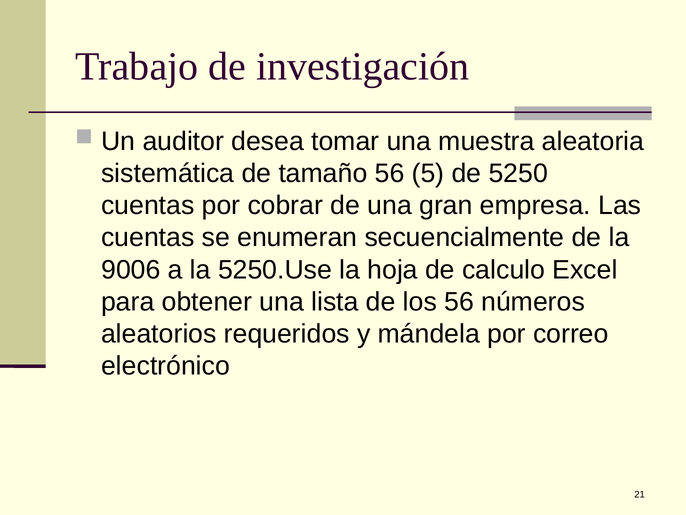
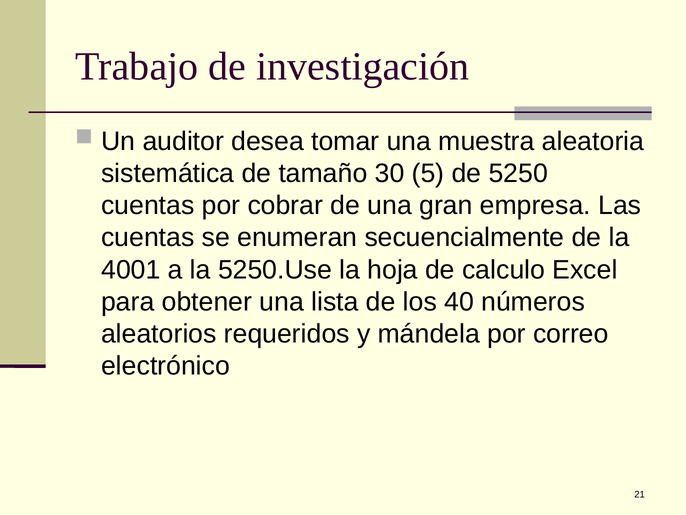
tamaño 56: 56 -> 30 (390, 173)
9006: 9006 -> 4001 (131, 269)
los 56: 56 -> 40 (459, 302)
